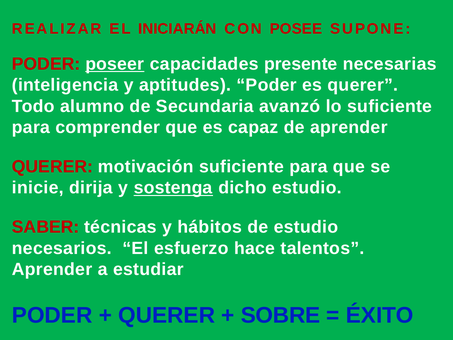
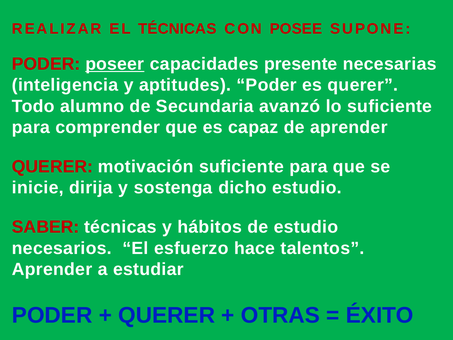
EL INICIARÁN: INICIARÁN -> TÉCNICAS (177, 29)
sostenga underline: present -> none (173, 188)
SOBRE: SOBRE -> OTRAS (280, 315)
